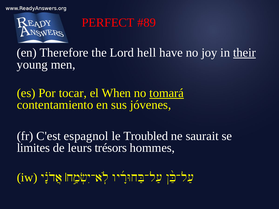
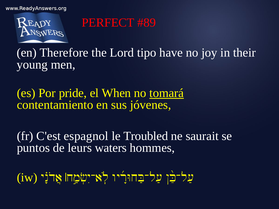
hell: hell -> tipo (147, 53)
their underline: present -> none (244, 53)
tocar: tocar -> pride (73, 93)
limites: limites -> puntos (33, 148)
trésors: trésors -> waters (111, 148)
